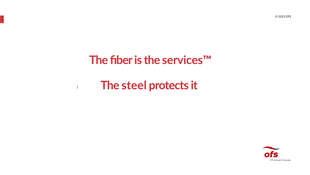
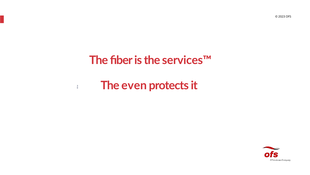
steel: steel -> even (134, 85)
